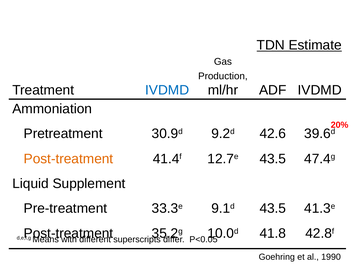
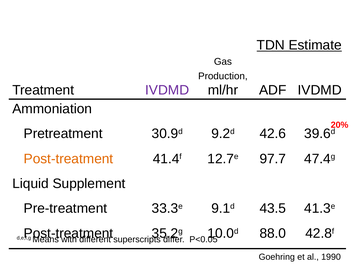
IVDMD colour: blue -> purple (167, 90)
12.7e 43.5: 43.5 -> 97.7 (273, 159)
41.8: 41.8 -> 88.0 (273, 233)
